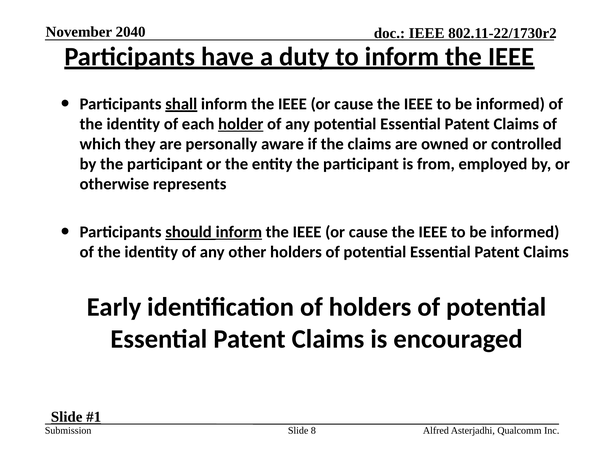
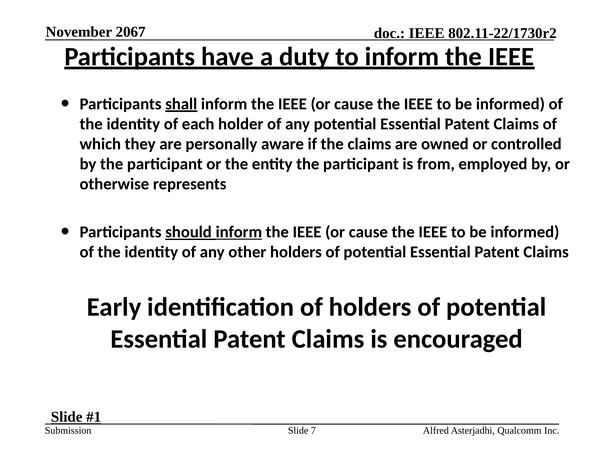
2040: 2040 -> 2067 (131, 32)
holder underline: present -> none (241, 124)
8: 8 -> 7 (313, 431)
